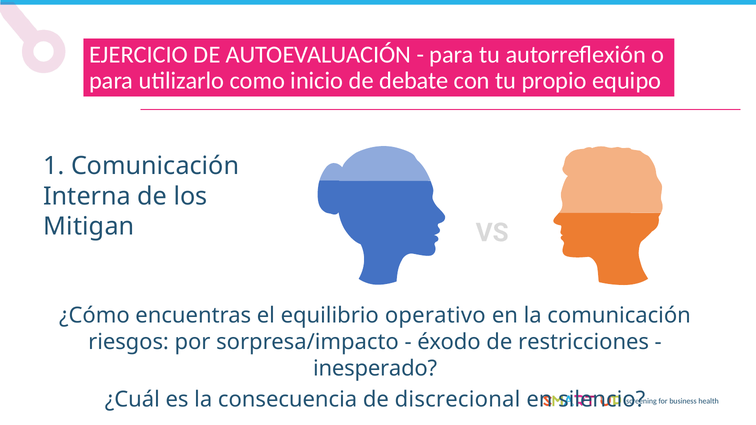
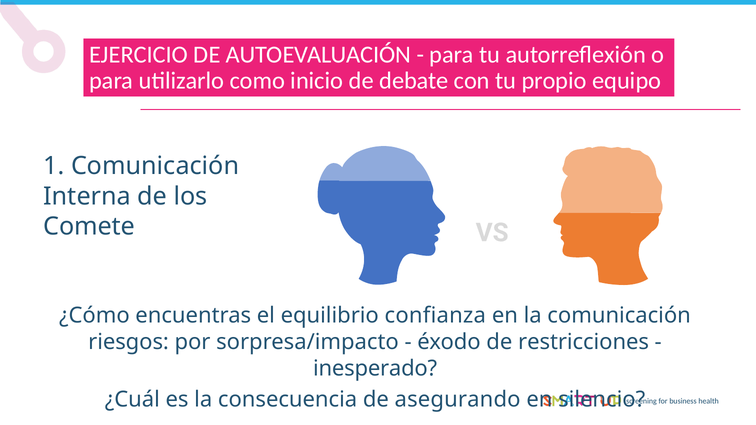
Mitigan: Mitigan -> Comete (89, 227)
operativo: operativo -> confianza (435, 316)
discrecional: discrecional -> asegurando (458, 400)
